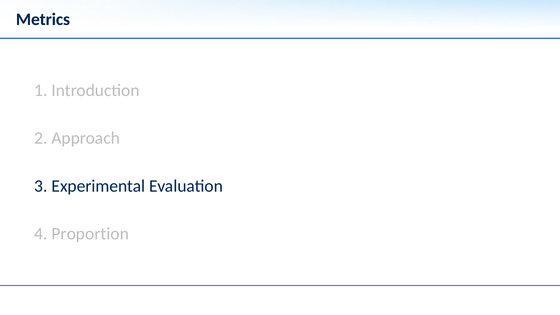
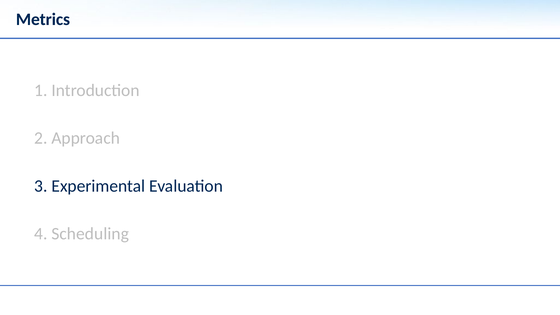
Proportion: Proportion -> Scheduling (90, 234)
